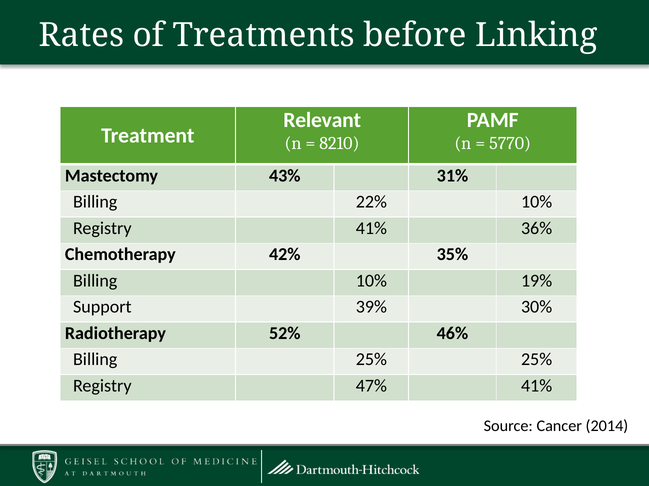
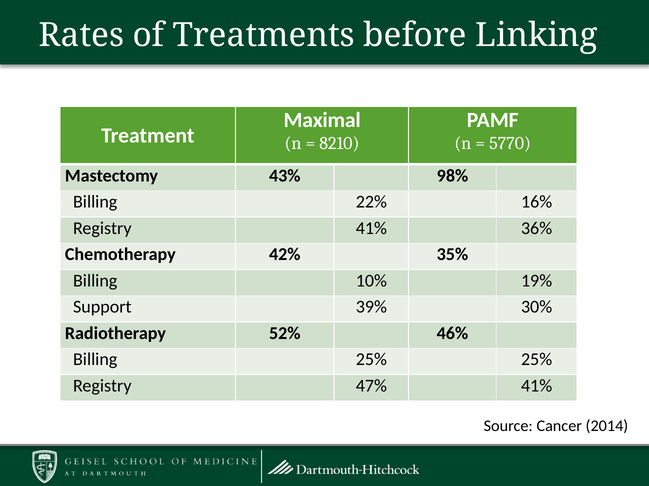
Relevant: Relevant -> Maximal (322, 120)
31%: 31% -> 98% (452, 176)
22% 10%: 10% -> 16% (537, 202)
